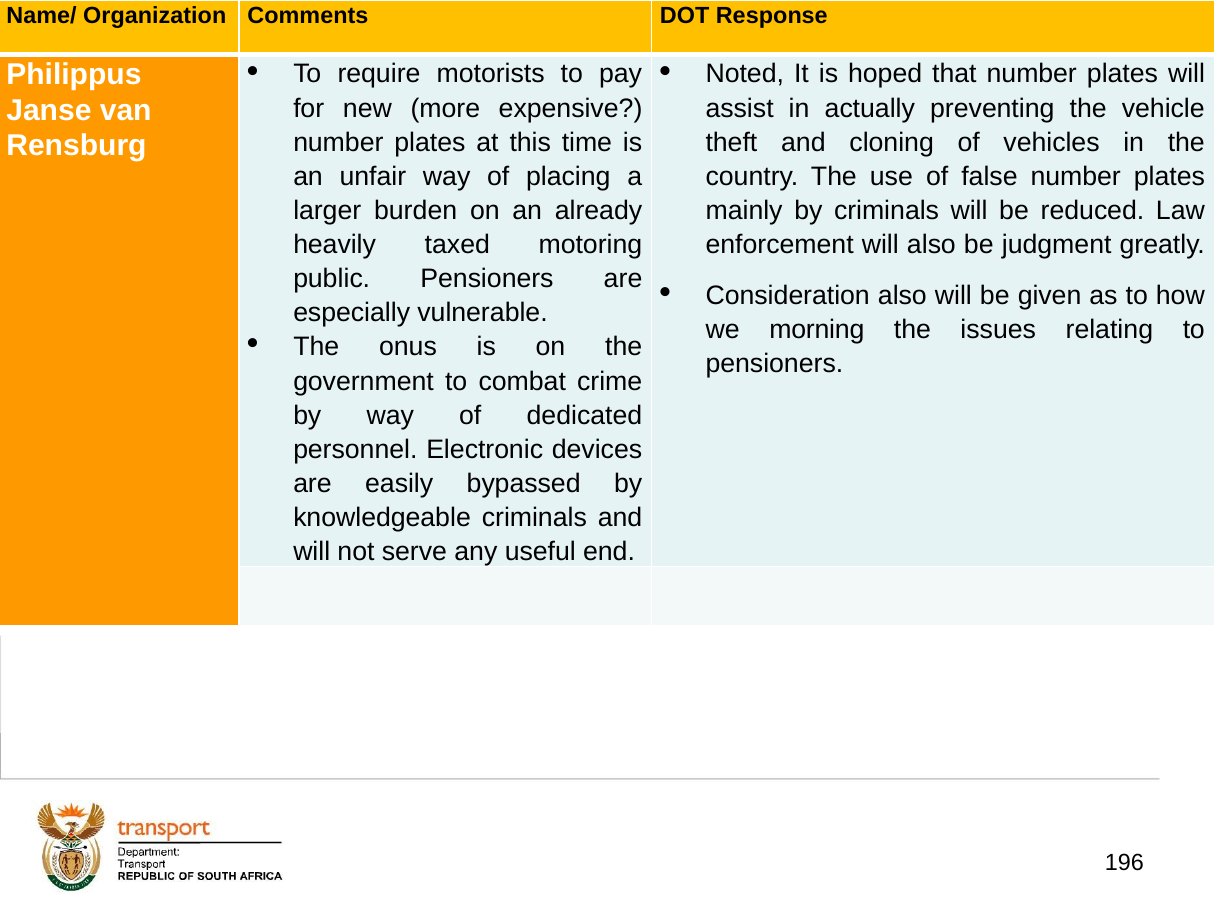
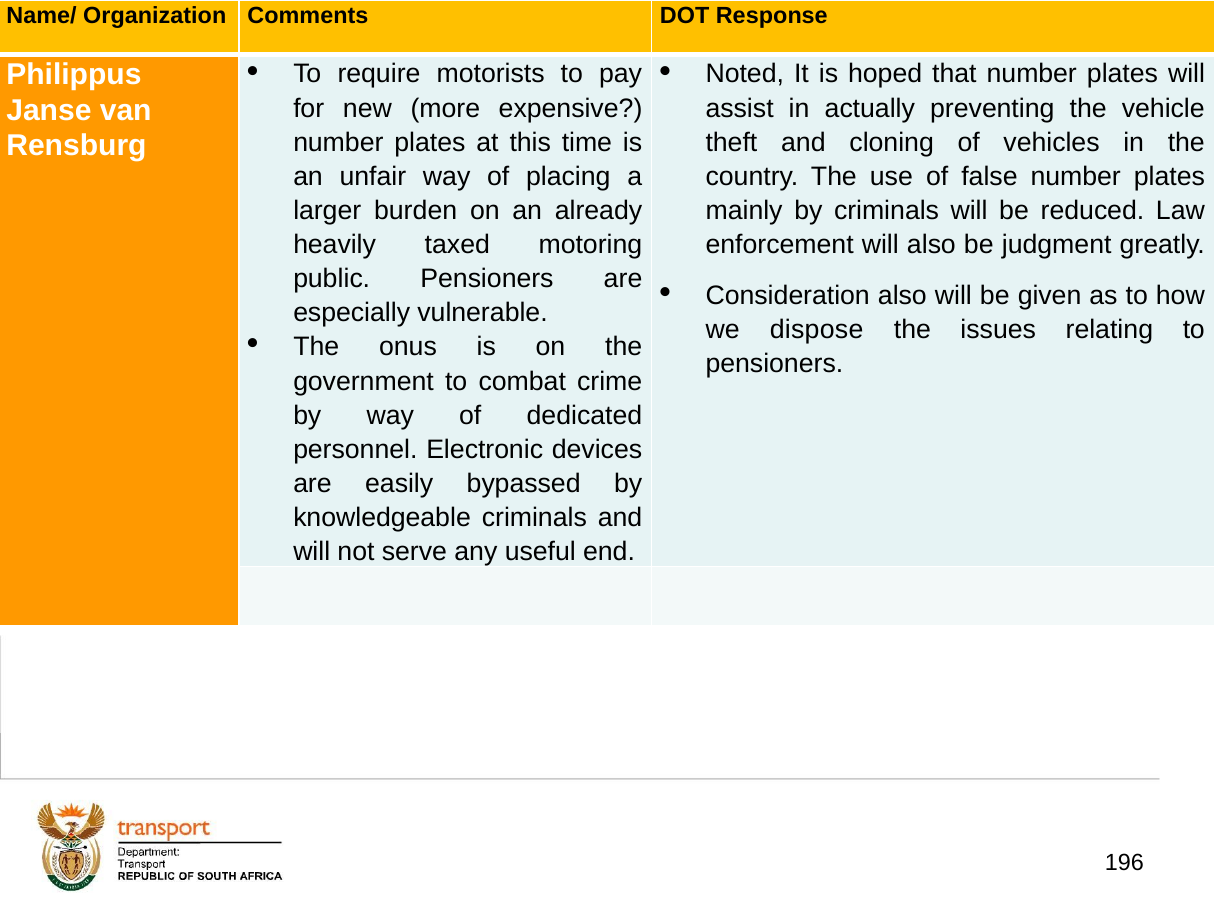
morning: morning -> dispose (817, 330)
